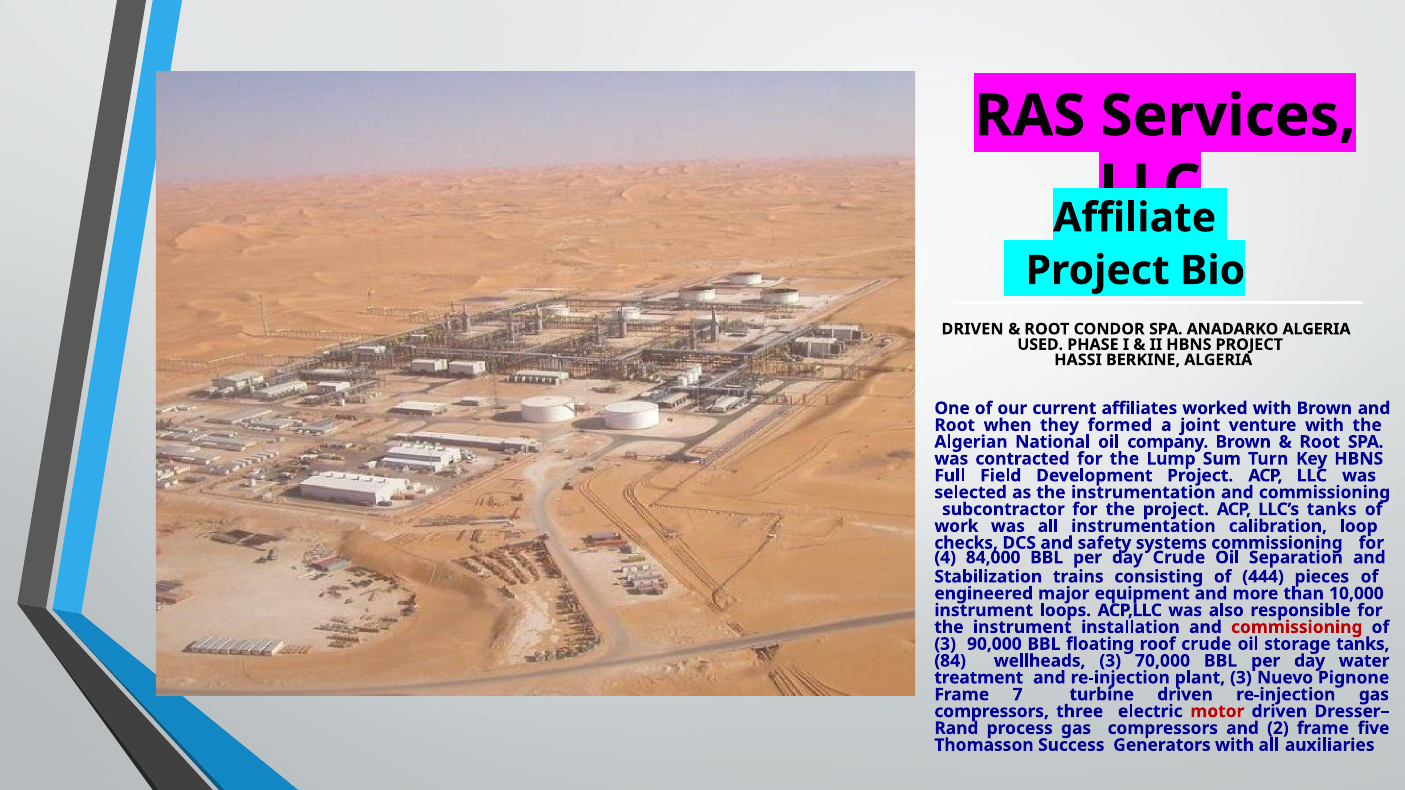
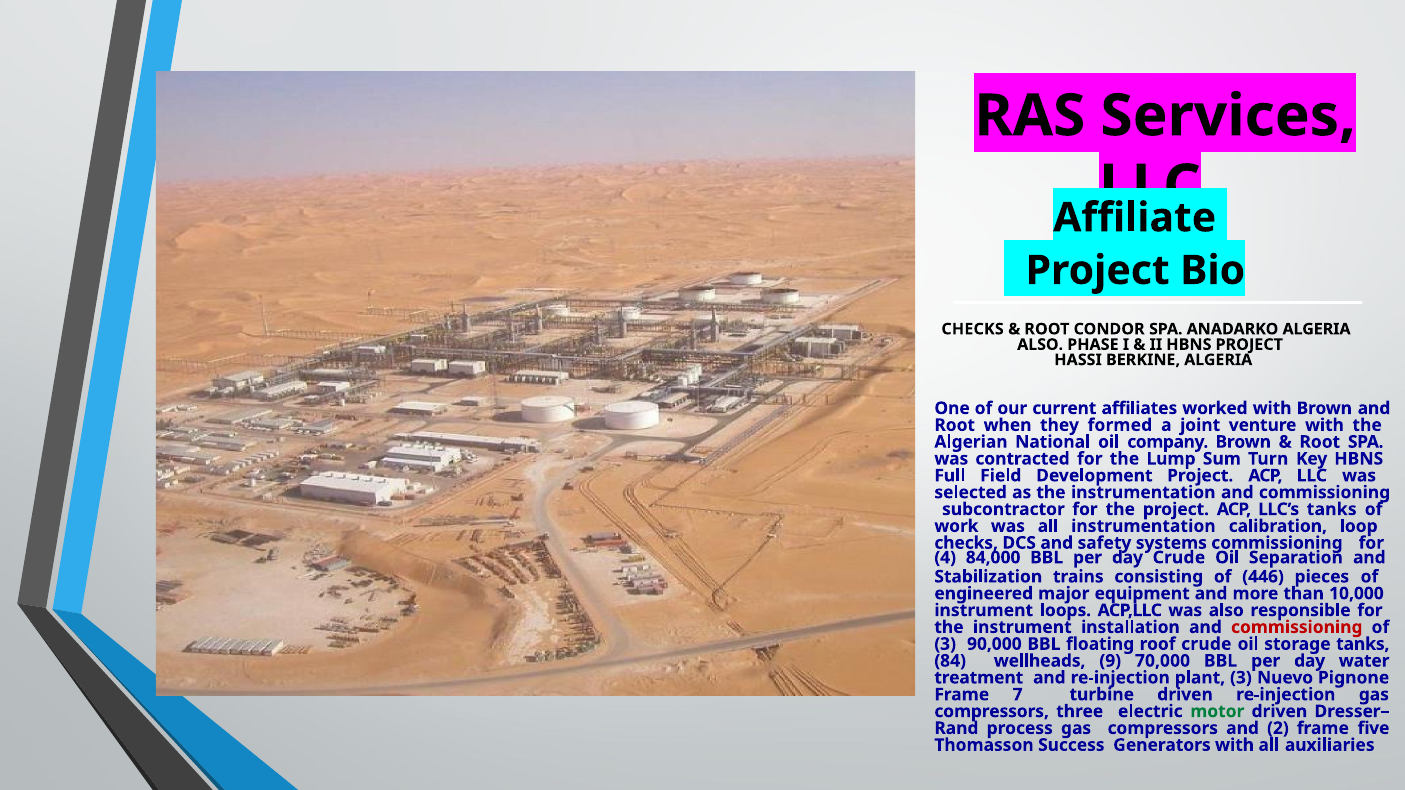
DRIVEN: DRIVEN -> CHECKS (973, 329)
USED: USED -> ALSO (1040, 345)
444: 444 -> 446 (1263, 577)
wellheads 3: 3 -> 9 (1110, 661)
motor colour: red -> green (1217, 712)
